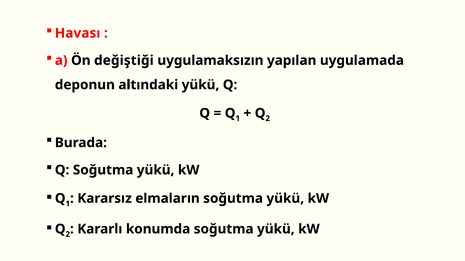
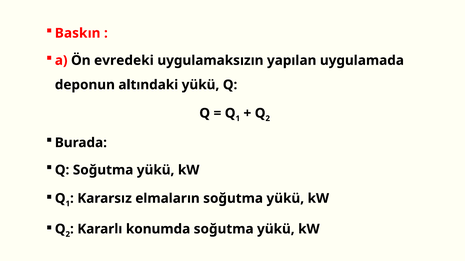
Havası: Havası -> Baskın (78, 33)
değiştiği: değiştiği -> evredeki (124, 61)
